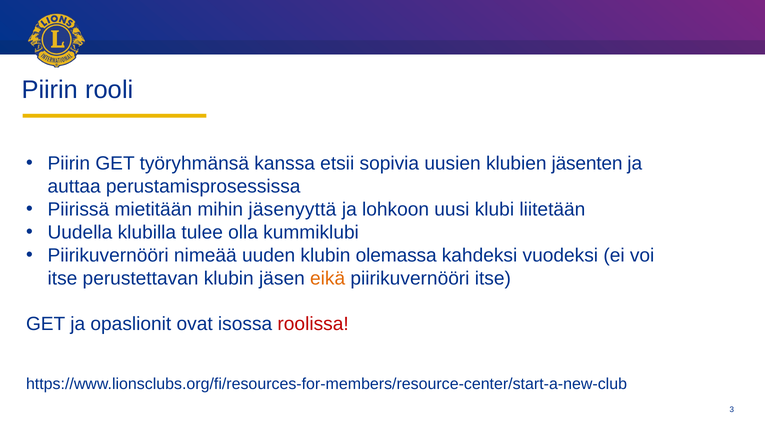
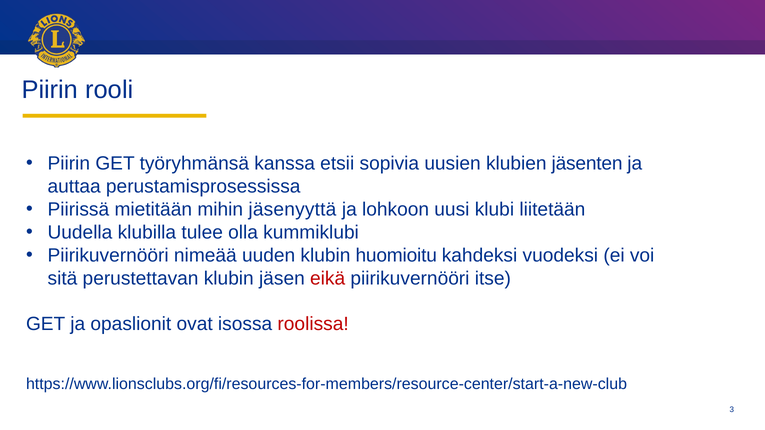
olemassa: olemassa -> huomioitu (396, 256)
itse: itse -> sitä (62, 278)
eikä colour: orange -> red (328, 278)
